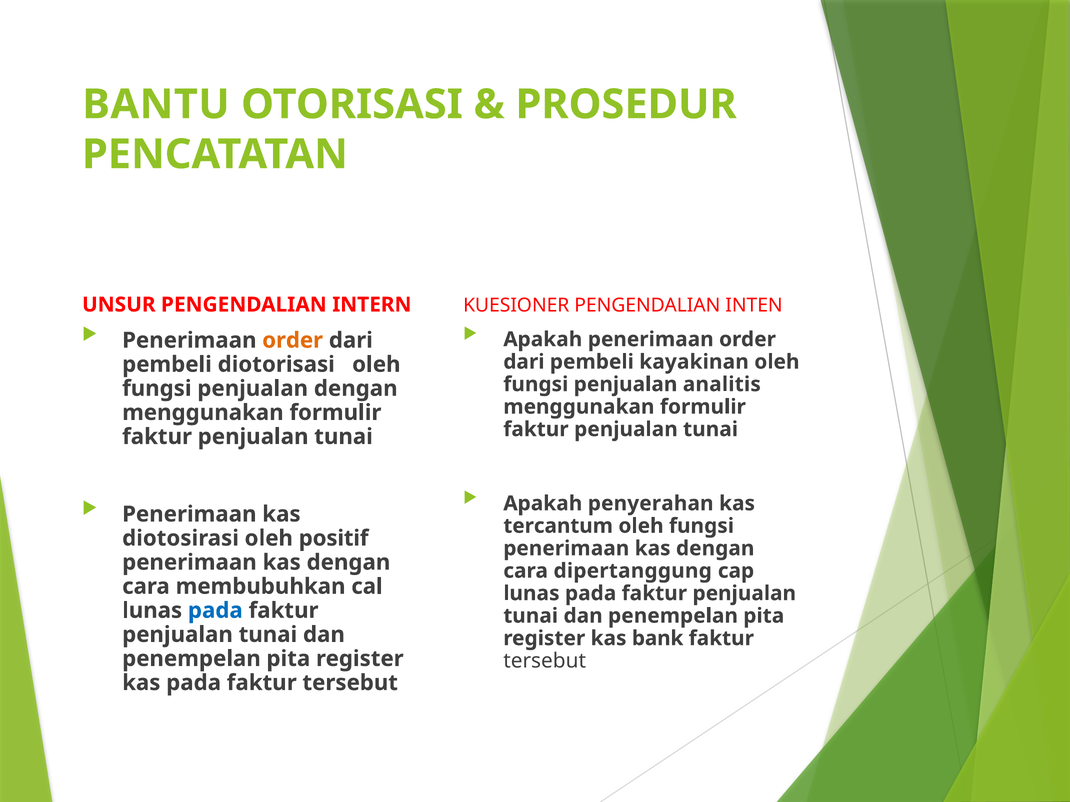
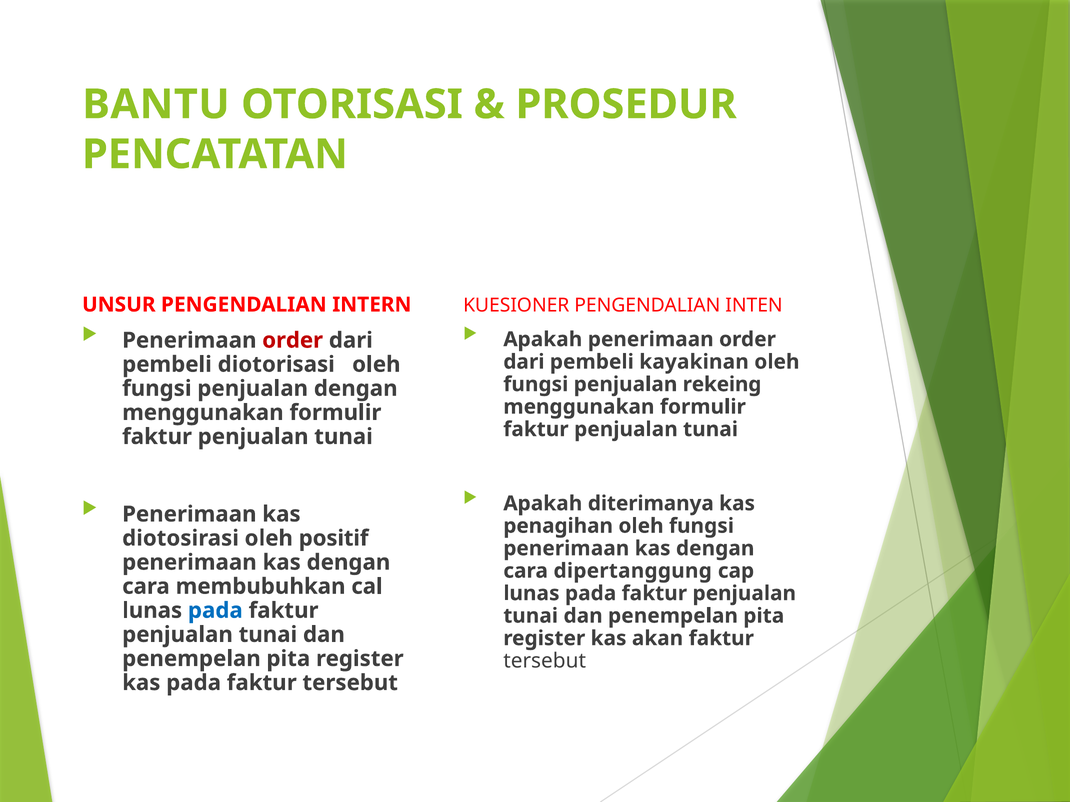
order colour: orange -> red (293, 341)
analitis: analitis -> rekeing (722, 385)
penyerahan: penyerahan -> diterimanya (651, 504)
tercantum: tercantum -> penagihan (558, 526)
bank: bank -> akan (658, 639)
